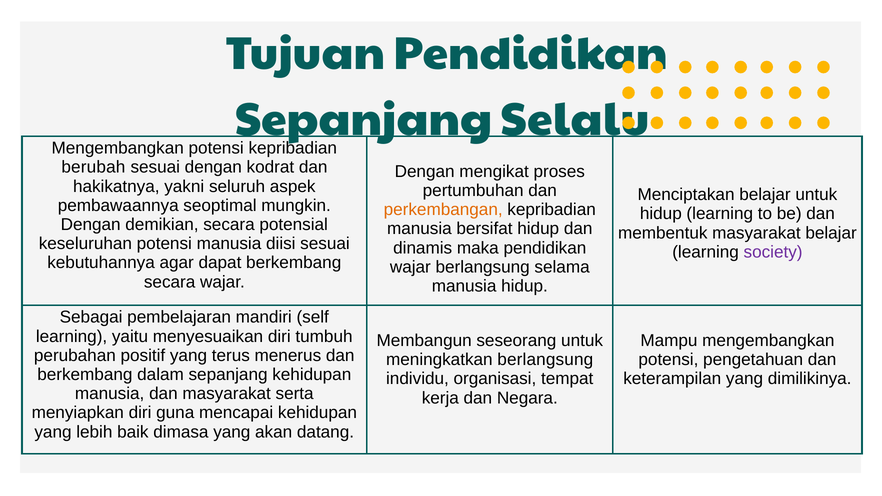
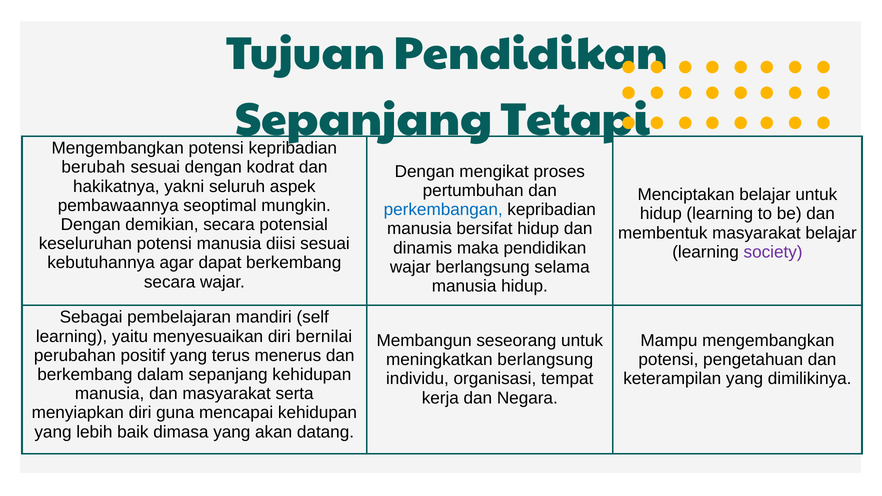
Selalu: Selalu -> Tetapi (576, 120)
perkembangan colour: orange -> blue (443, 210)
tumbuh: tumbuh -> bernilai (324, 336)
